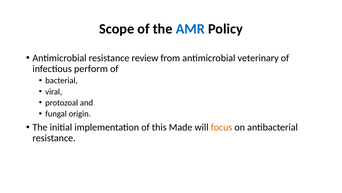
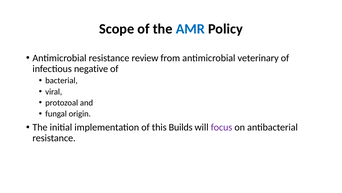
perform: perform -> negative (91, 69)
Made: Made -> Builds (181, 127)
focus colour: orange -> purple (222, 127)
